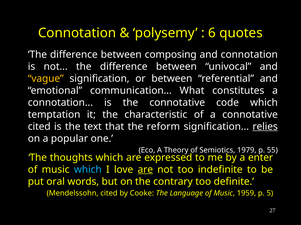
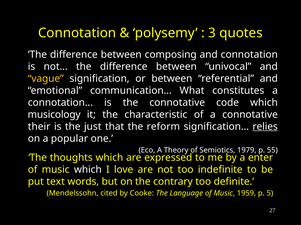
6: 6 -> 3 (212, 33)
temptation: temptation -> musicology (54, 115)
cited: cited -> their (39, 127)
text: text -> just (93, 127)
which colour: light blue -> white (88, 170)
are underline: present -> none (145, 170)
oral: oral -> text (56, 182)
